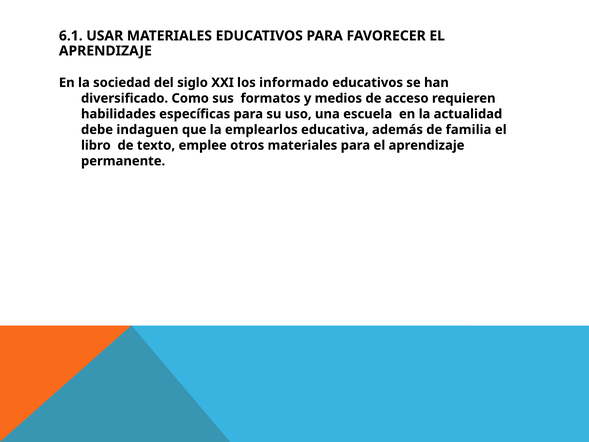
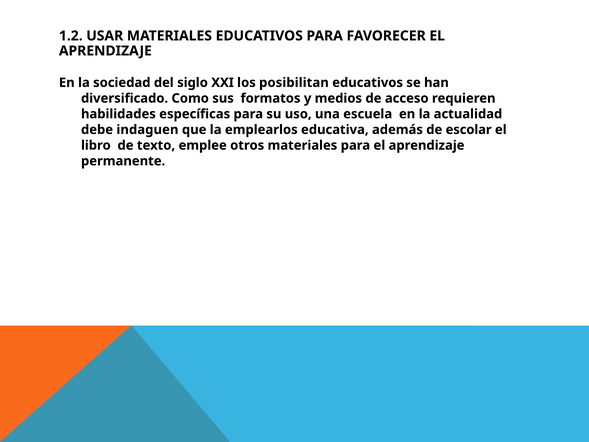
6.1: 6.1 -> 1.2 (71, 36)
informado: informado -> posibilitan (294, 83)
familia: familia -> escolar (469, 130)
